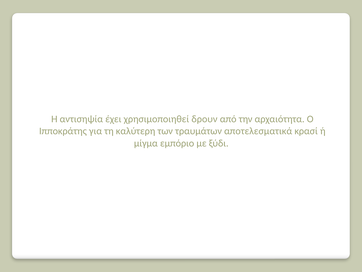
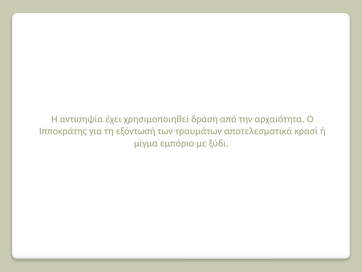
δρουν: δρουν -> δράση (205, 119)
καλύτερη: καλύτερη -> εξόντωσή (136, 131)
